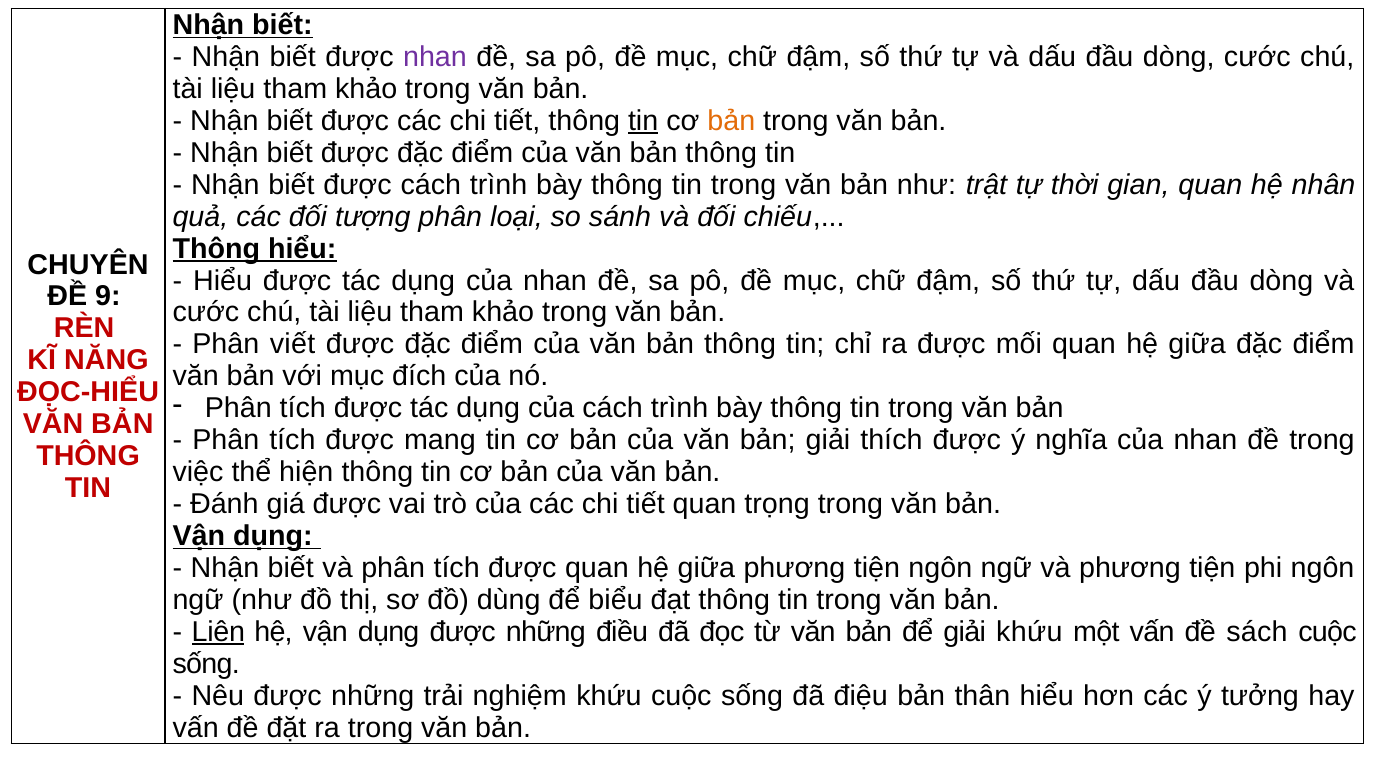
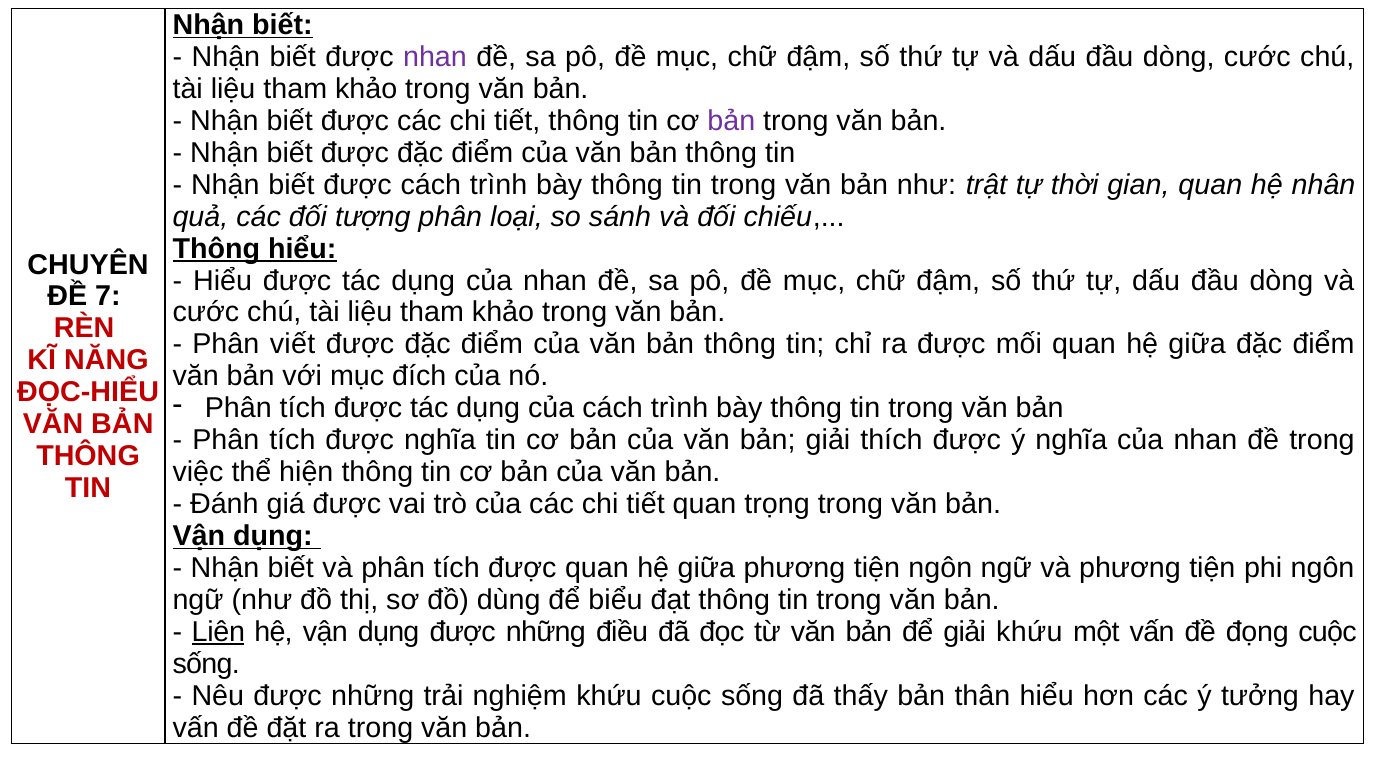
tin underline: present -> none (643, 121)
bản colour: orange -> purple (731, 121)
9: 9 -> 7 (108, 297)
được mang: mang -> nghĩa (440, 440)
sách: sách -> đọng (1257, 632)
điệu: điệu -> thấy (861, 696)
